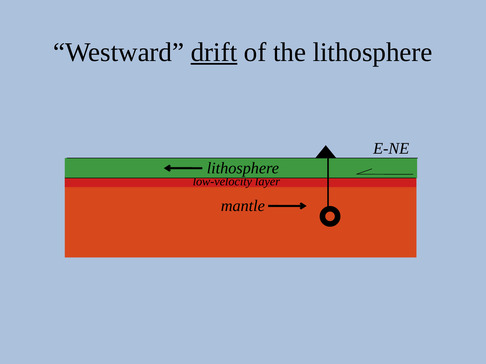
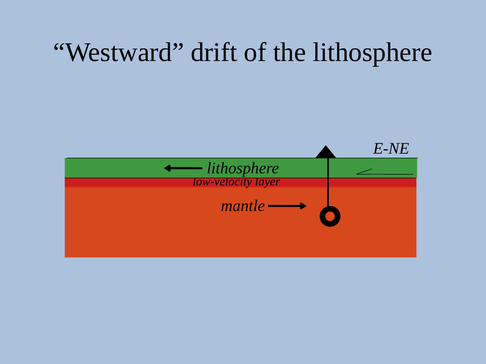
drift underline: present -> none (214, 52)
